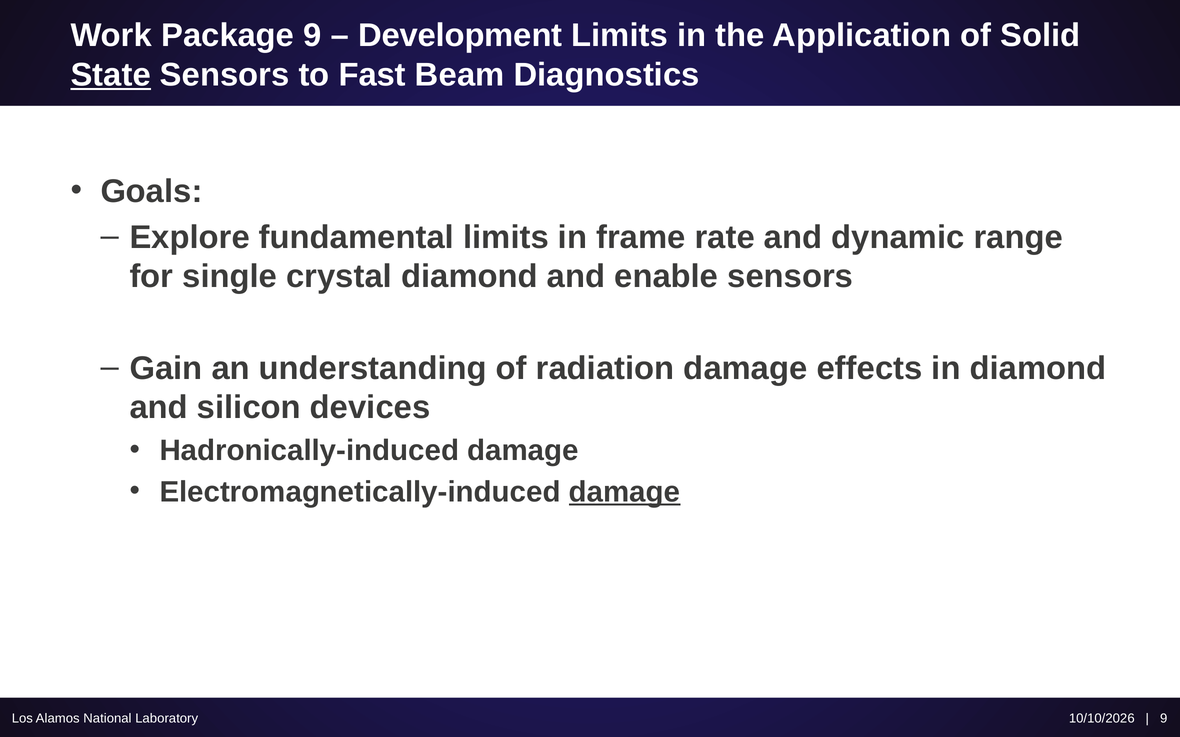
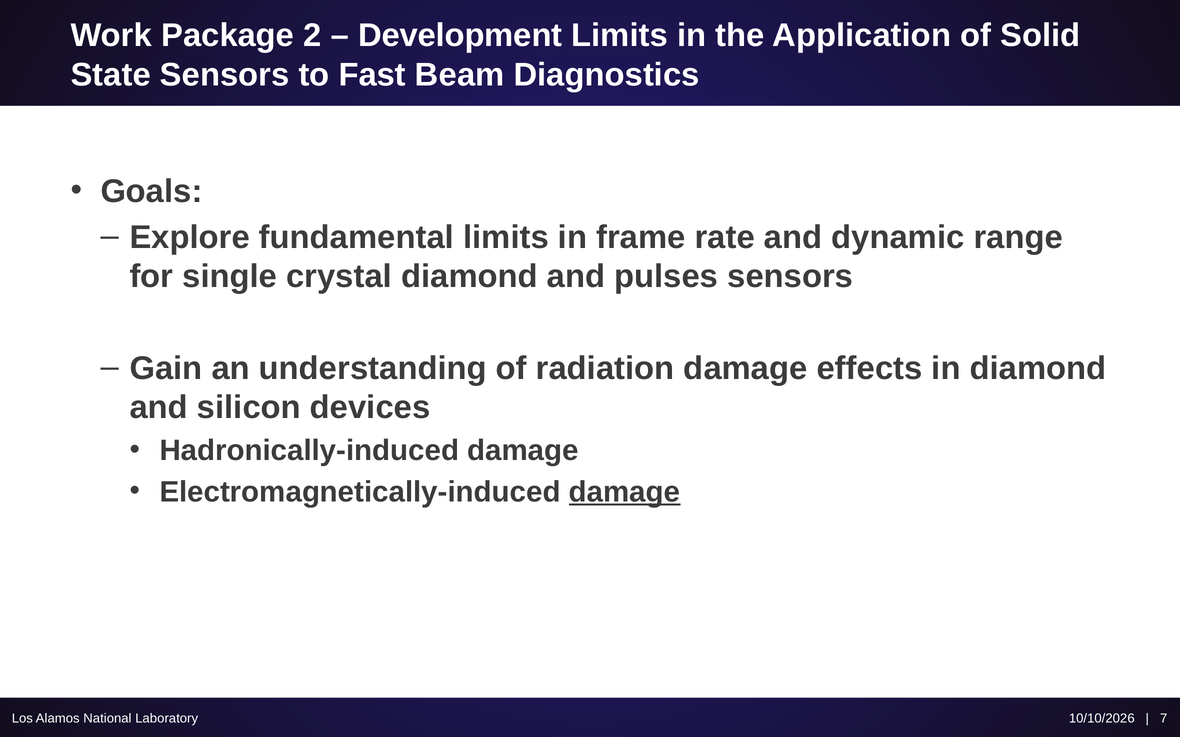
Package 9: 9 -> 2 (313, 36)
State underline: present -> none (111, 75)
enable: enable -> pulses (666, 277)
9: 9 -> 7 (1164, 719)
